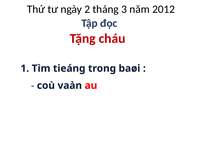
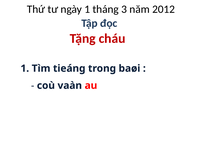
ngày 2: 2 -> 1 (87, 9)
